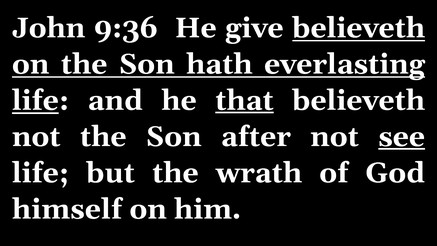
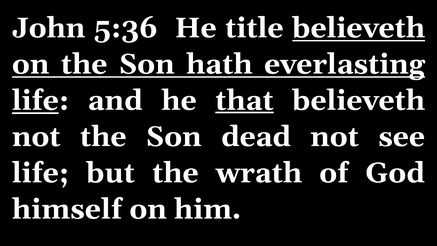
9:36: 9:36 -> 5:36 (126, 28)
give: give -> title (254, 28)
after: after -> dead (256, 137)
see underline: present -> none (402, 137)
